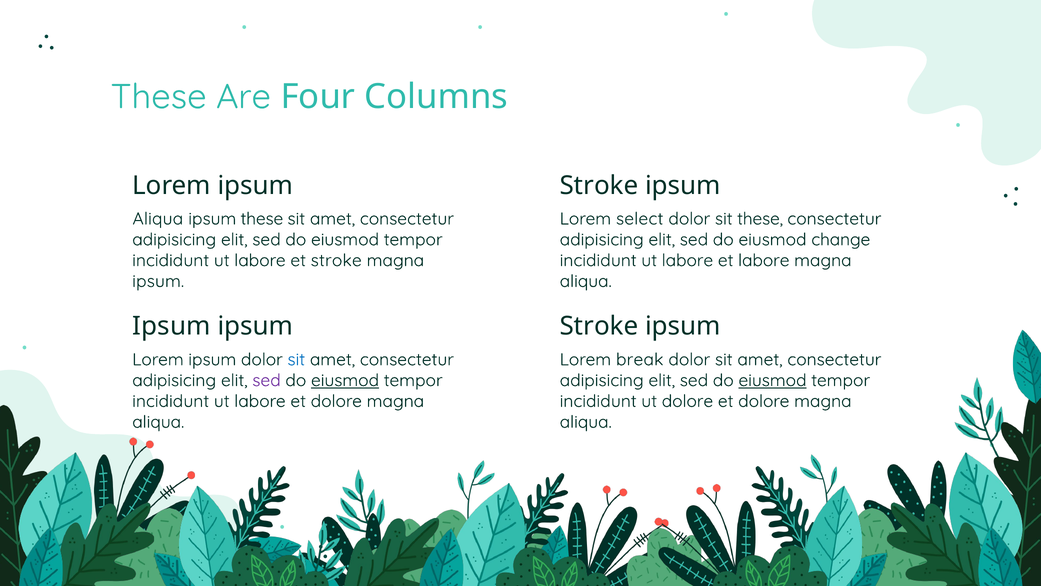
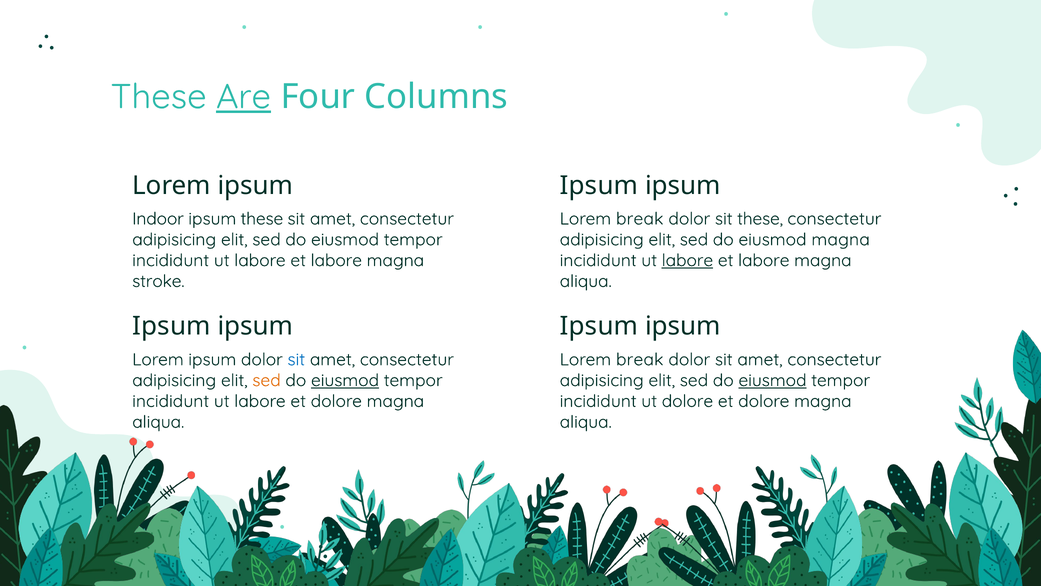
Are underline: none -> present (244, 97)
Stroke: Stroke -> Ipsum (599, 185)
Aliqua: Aliqua -> Indoor (158, 219)
select: select -> break (640, 219)
eiusmod change: change -> magna (841, 239)
stroke: stroke -> labore (336, 260)
labore underline: none -> present (687, 260)
ipsum: ipsum -> stroke (158, 281)
Stroke: Stroke -> Ipsum (599, 326)
sed colour: purple -> orange (267, 380)
